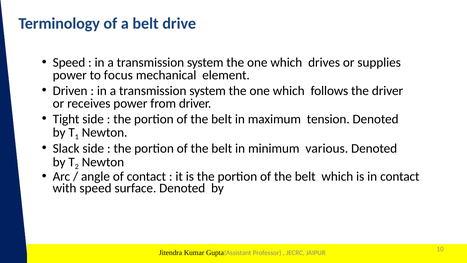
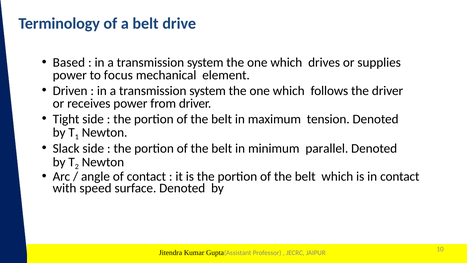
Speed: Speed -> Based (69, 62)
various: various -> parallel (327, 148)
